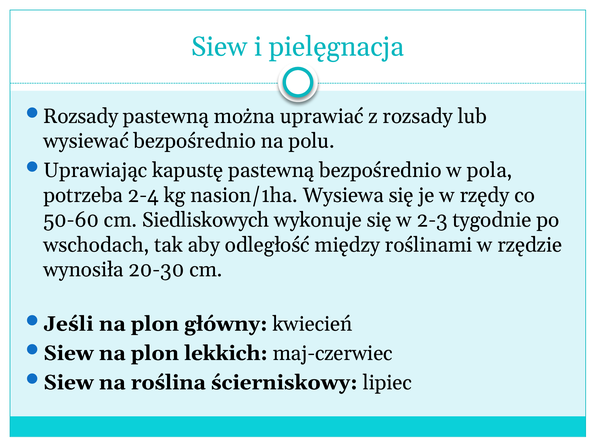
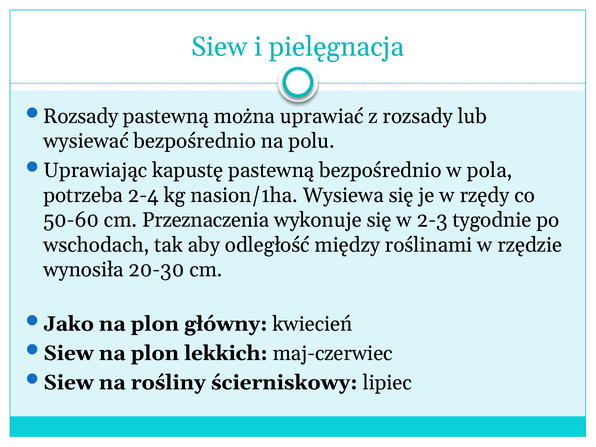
Siedliskowych: Siedliskowych -> Przeznaczenia (206, 220)
Jeśli: Jeśli -> Jako (69, 324)
roślina: roślina -> rośliny (168, 383)
